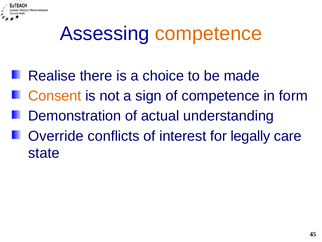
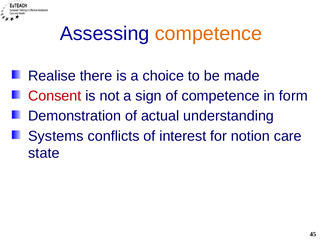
Consent colour: orange -> red (55, 96)
Override: Override -> Systems (56, 136)
legally: legally -> notion (250, 136)
